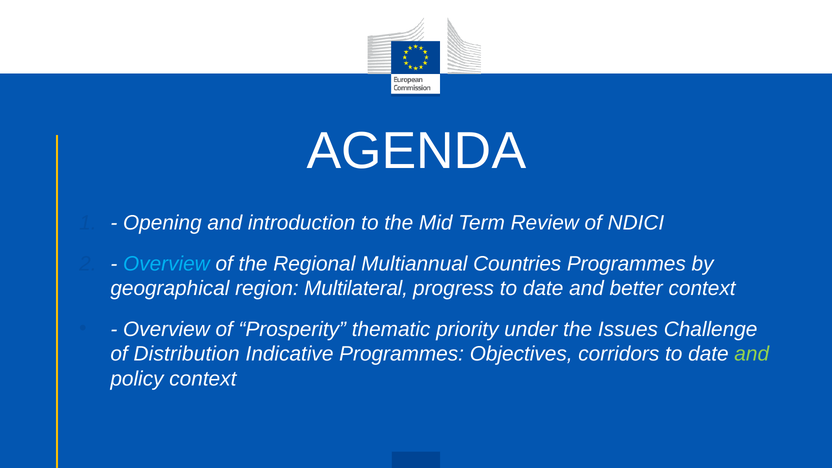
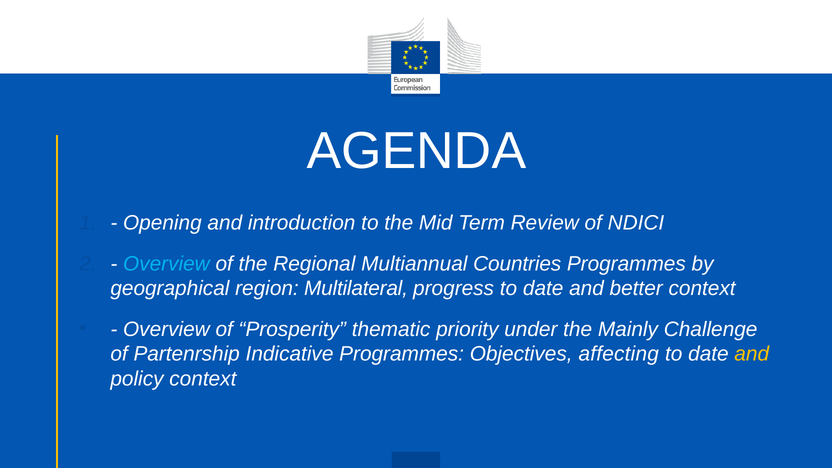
Issues: Issues -> Mainly (628, 329)
Distribution: Distribution -> Partenrship (187, 354)
corridors: corridors -> affecting (619, 354)
and colour: light green -> yellow (752, 354)
